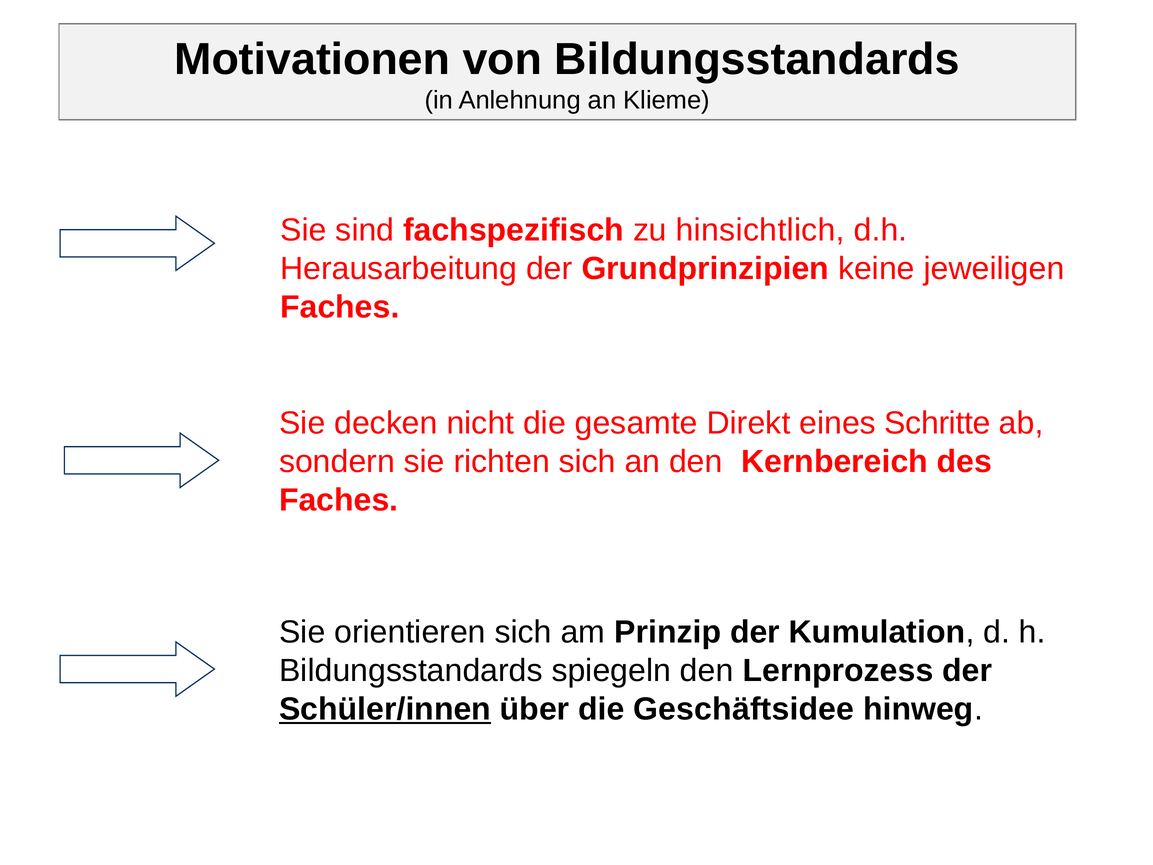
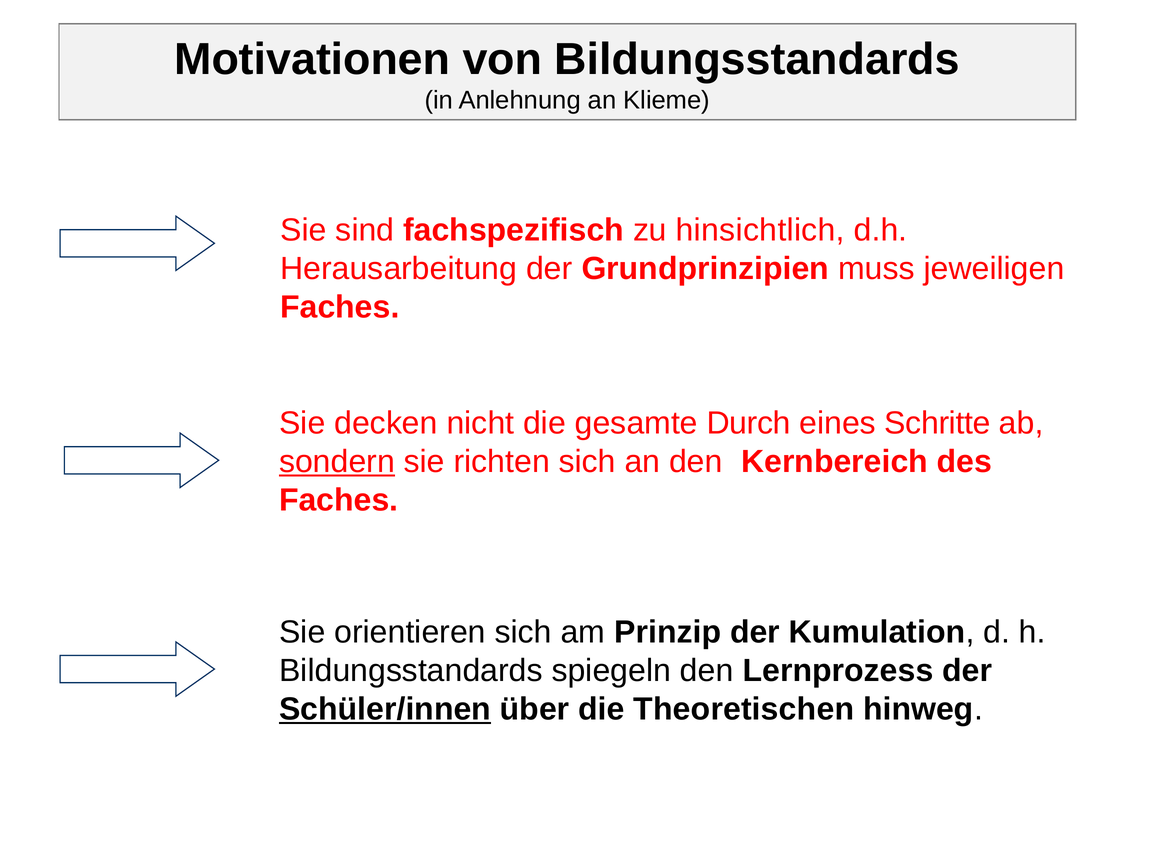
keine: keine -> muss (876, 268)
Direkt: Direkt -> Durch (749, 423)
sondern underline: none -> present (337, 462)
Geschäftsidee: Geschäftsidee -> Theoretischen (744, 709)
